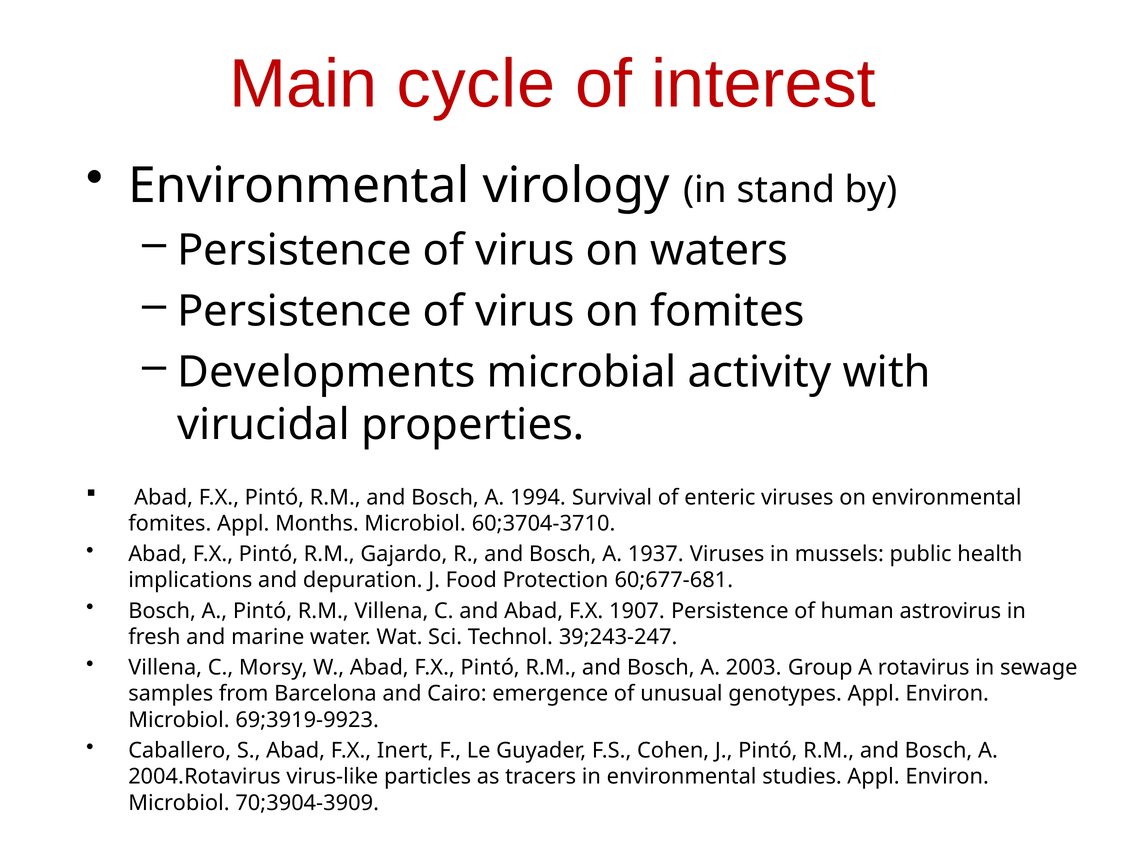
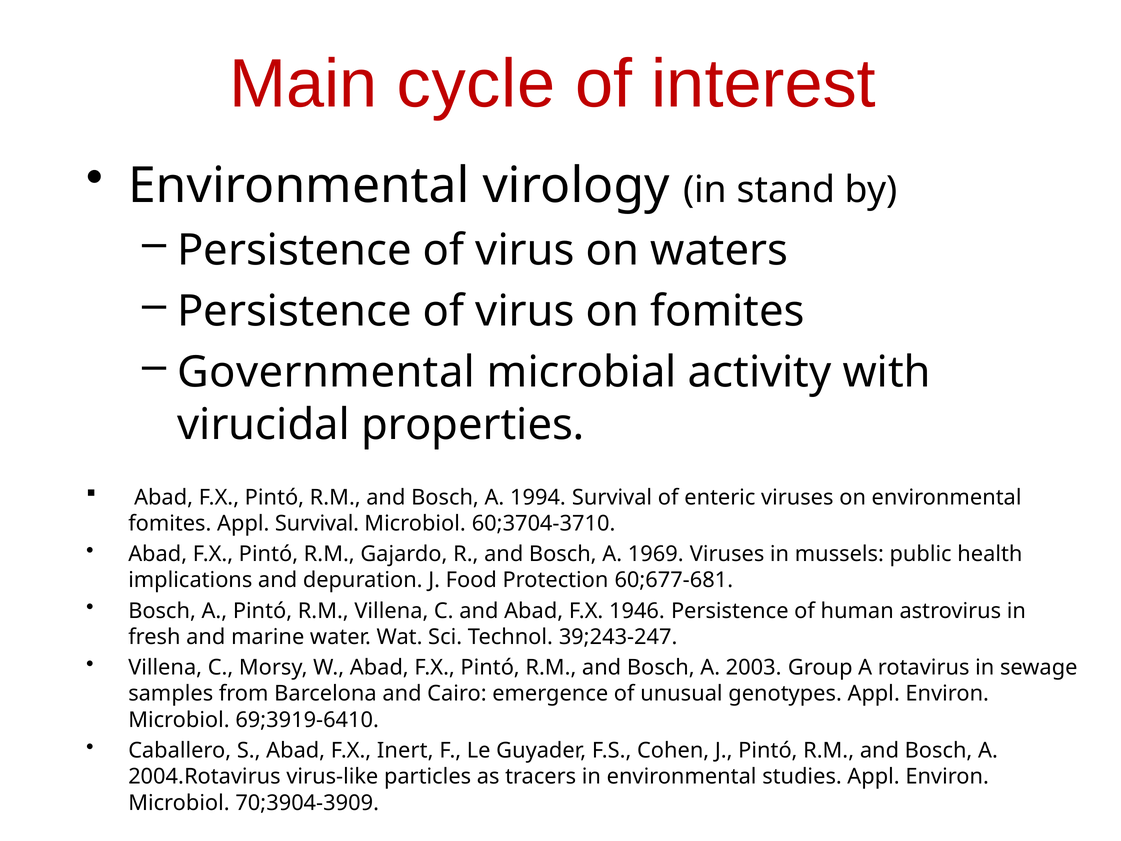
Developments: Developments -> Governmental (326, 372)
Appl Months: Months -> Survival (317, 523)
1937: 1937 -> 1969 (656, 554)
1907: 1907 -> 1946 (637, 611)
69;3919-9923: 69;3919-9923 -> 69;3919-6410 (307, 720)
